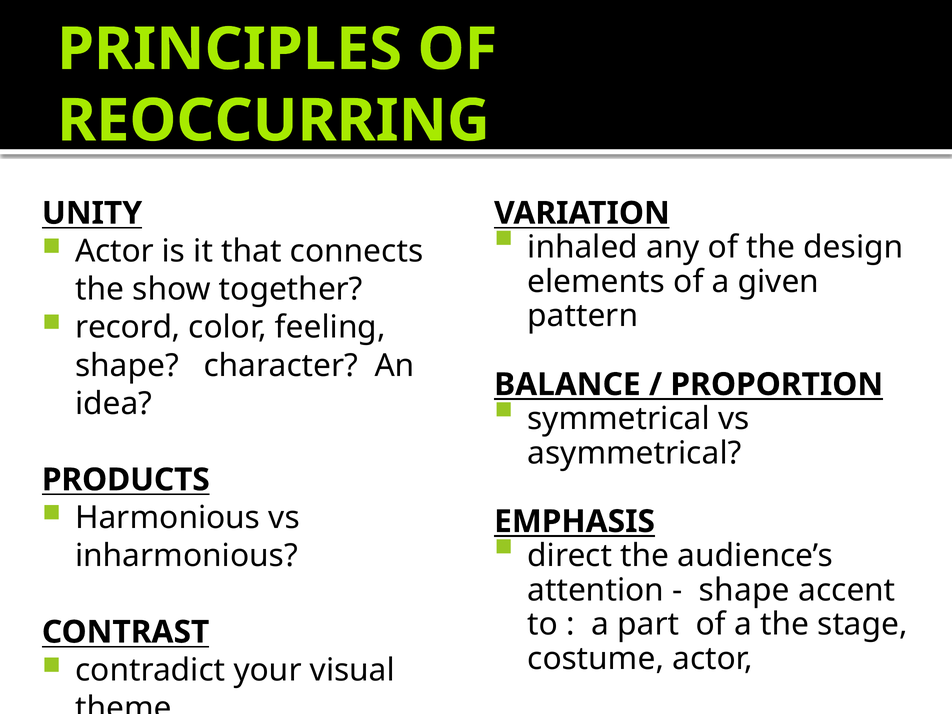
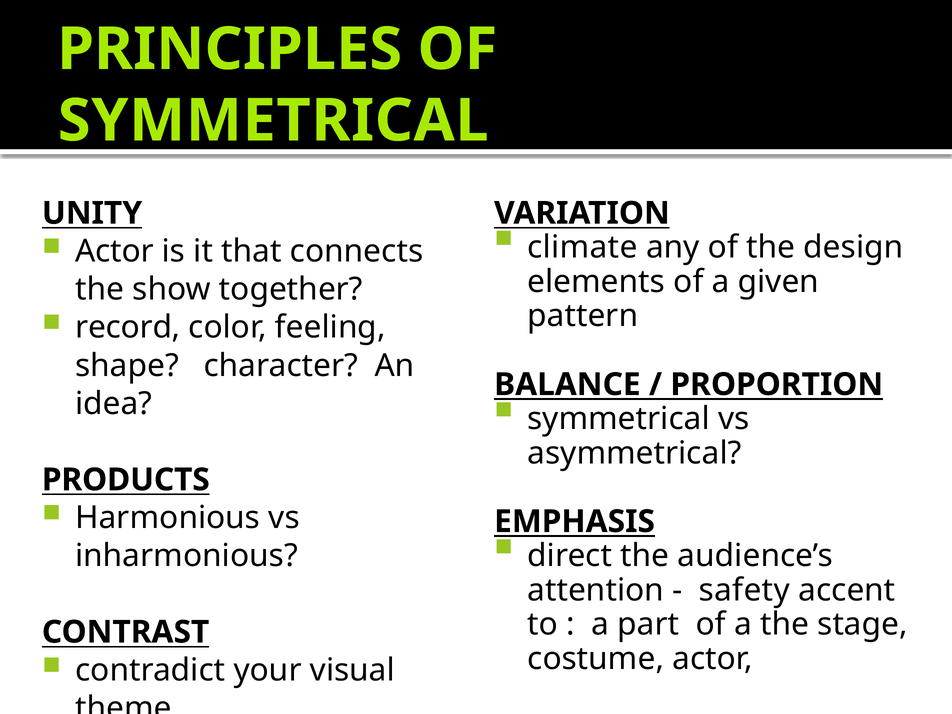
REOCCURRING: REOCCURRING -> SYMMETRICAL (273, 121)
inhaled: inhaled -> climate (582, 248)
shape: shape -> safety (744, 590)
